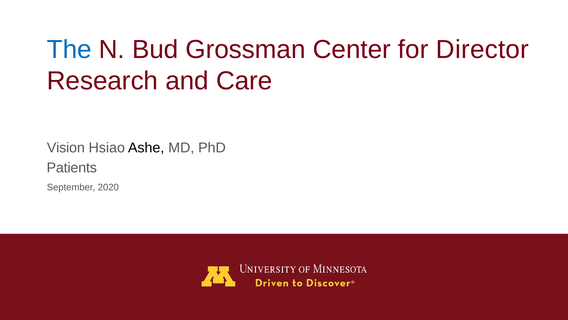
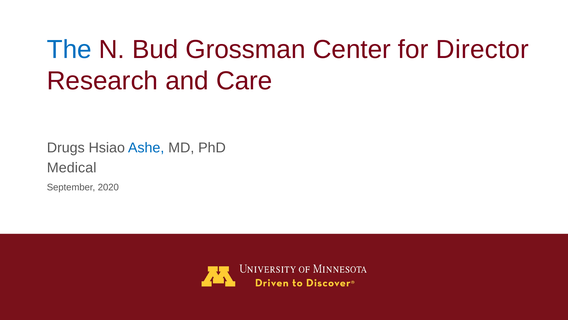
Vision: Vision -> Drugs (66, 148)
Ashe colour: black -> blue (146, 148)
Patients: Patients -> Medical (72, 168)
